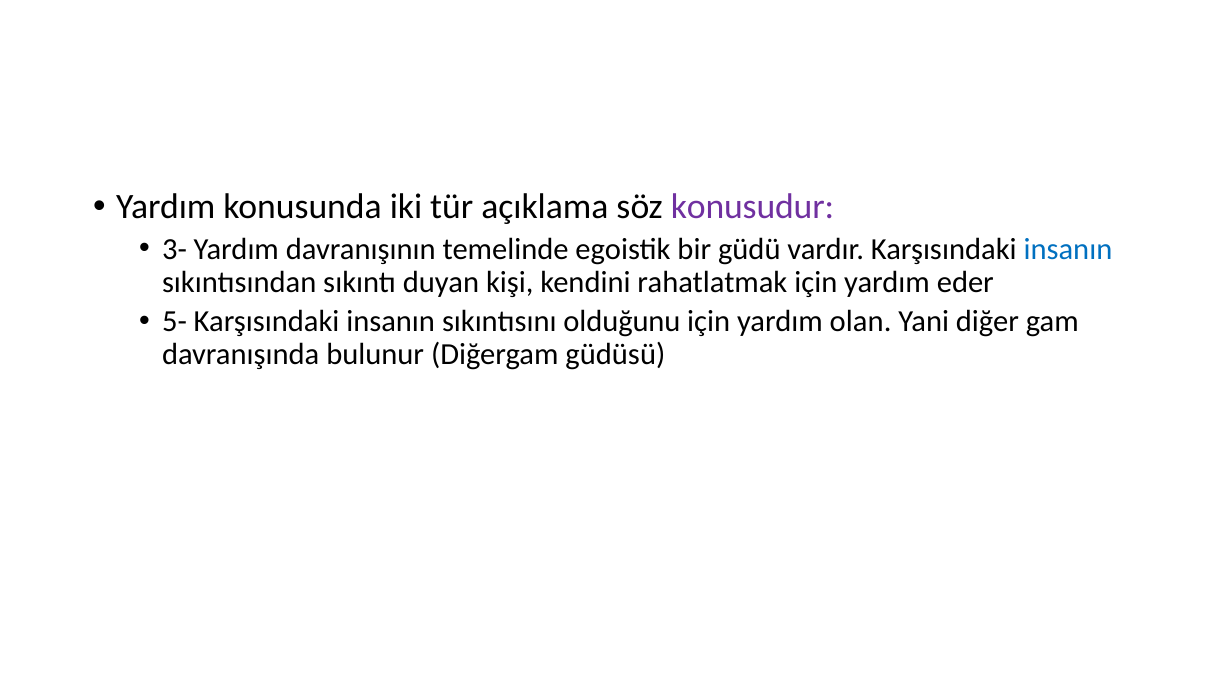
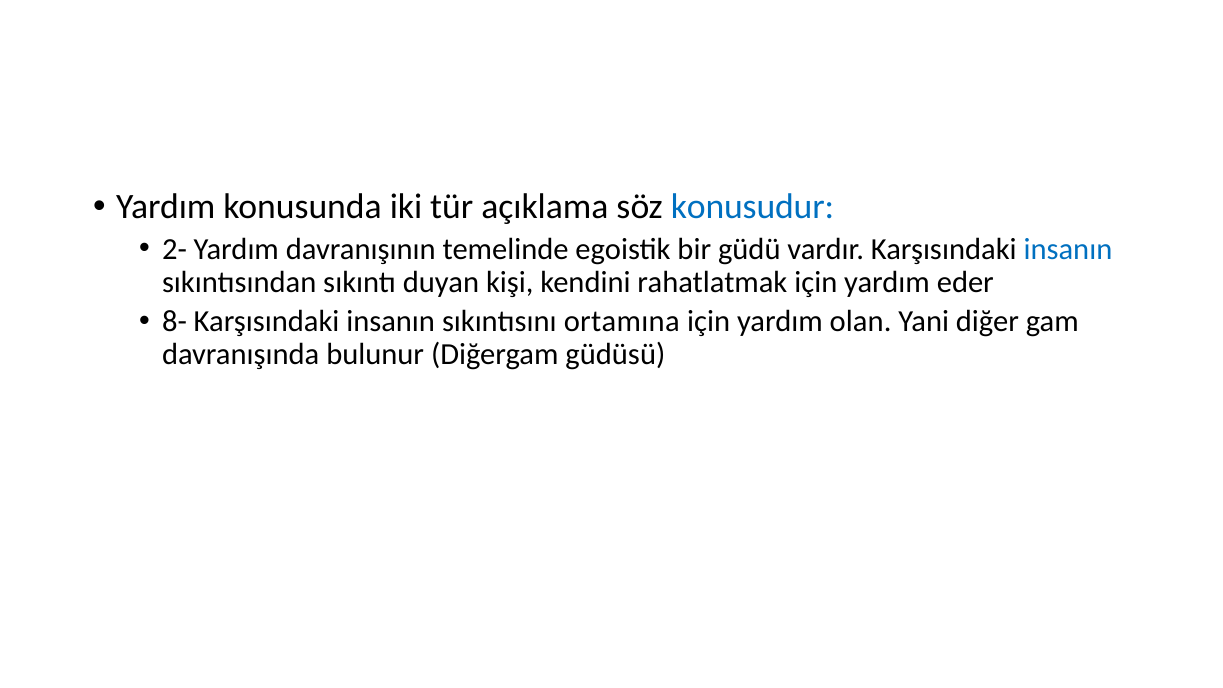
konusudur colour: purple -> blue (752, 207)
3-: 3- -> 2- (174, 249)
5-: 5- -> 8- (174, 321)
olduğunu: olduğunu -> ortamına (622, 321)
